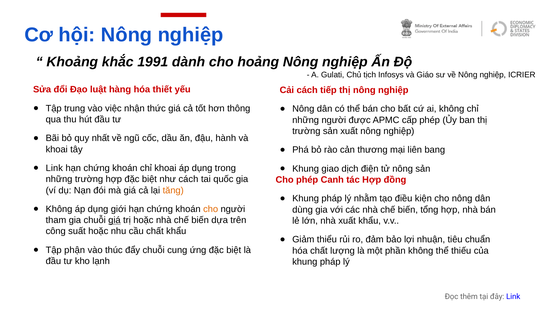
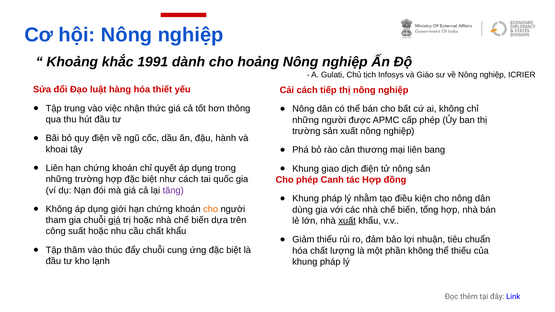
quy nhất: nhất -> điện (101, 138)
Link: Link -> Liên (54, 168)
chỉ khoai: khoai -> quyết (165, 168)
tăng colour: orange -> purple (173, 190)
xuất underline: none -> present (347, 221)
phận: phận -> thăm (75, 250)
